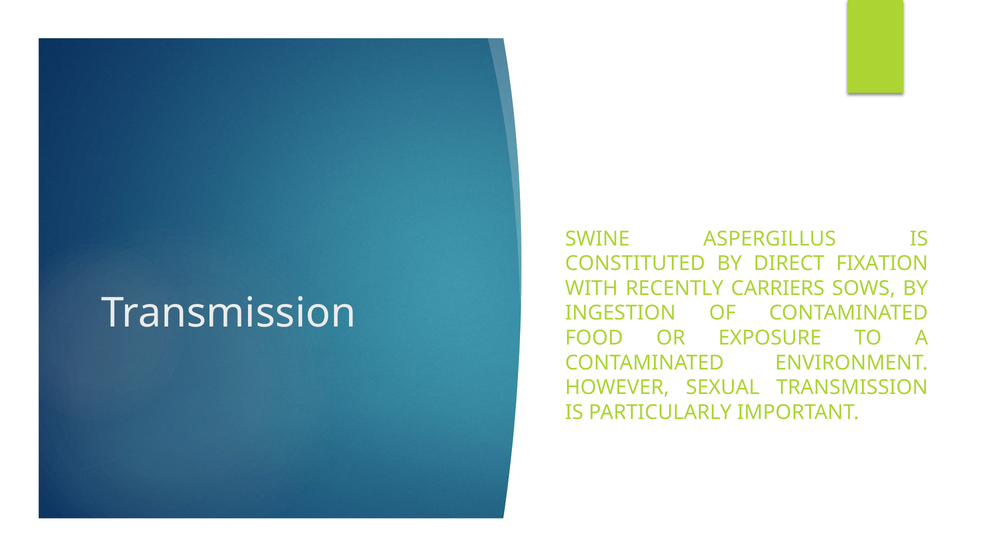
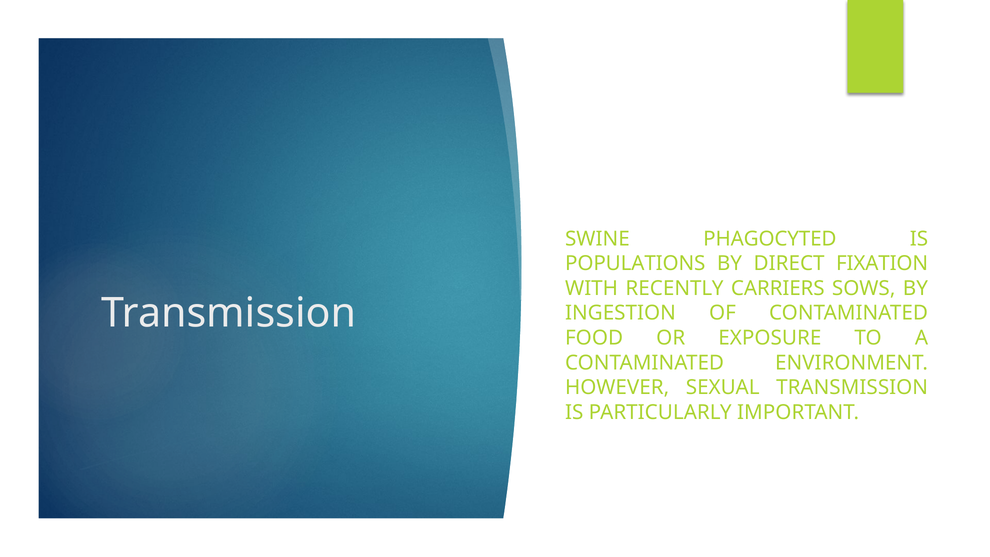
ASPERGILLUS: ASPERGILLUS -> PHAGOCYTED (770, 239)
CONSTITUTED: CONSTITUTED -> POPULATIONS (635, 263)
